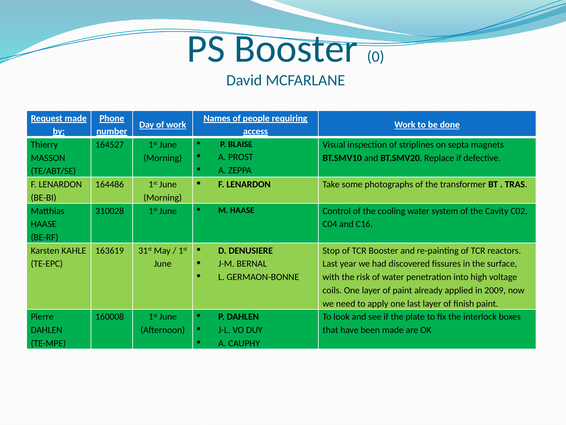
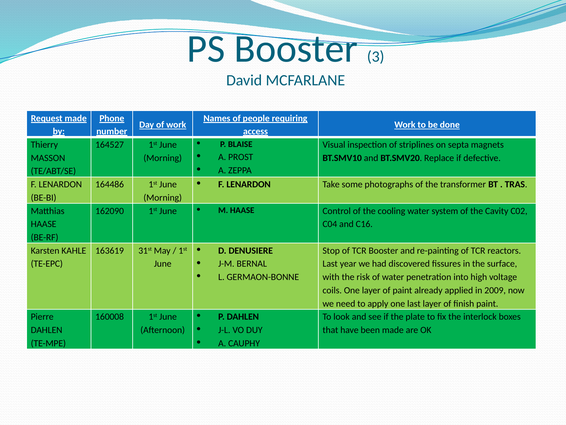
0: 0 -> 3 (376, 56)
310028: 310028 -> 162090 (110, 211)
